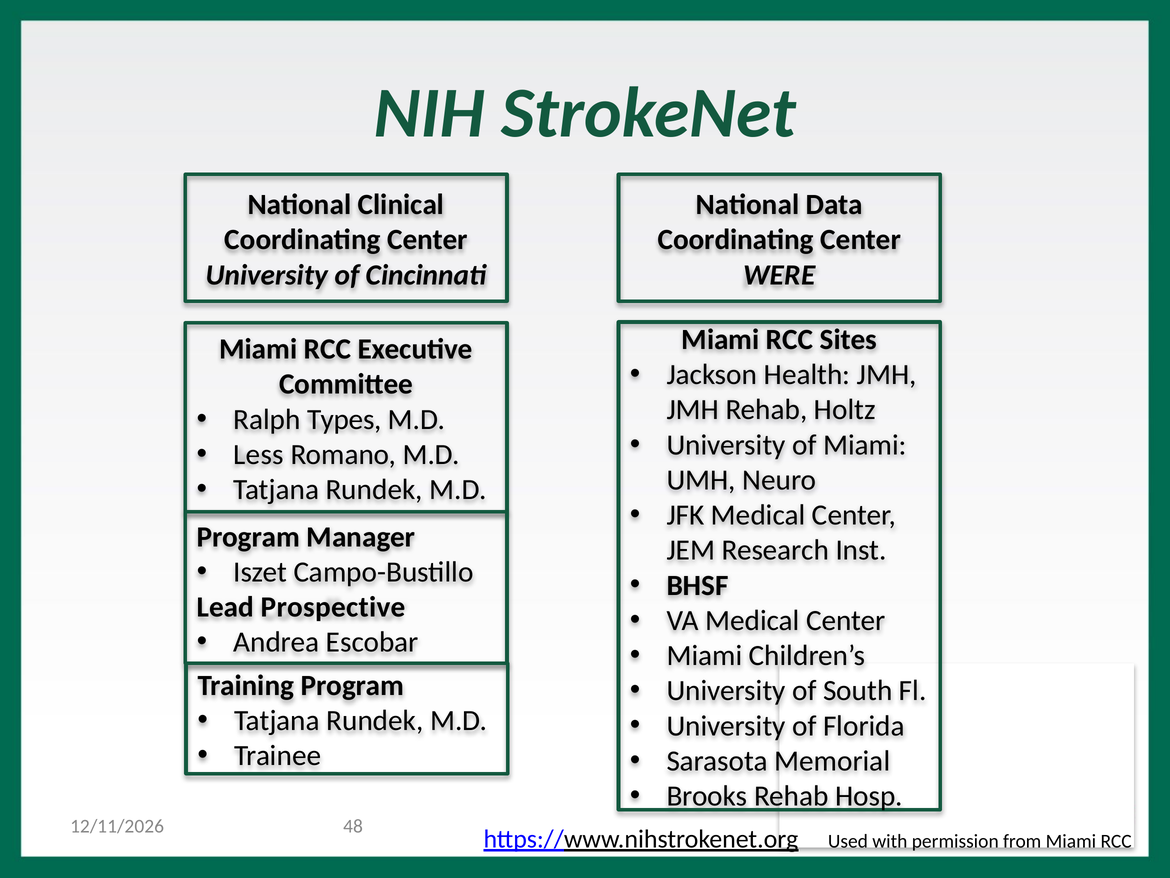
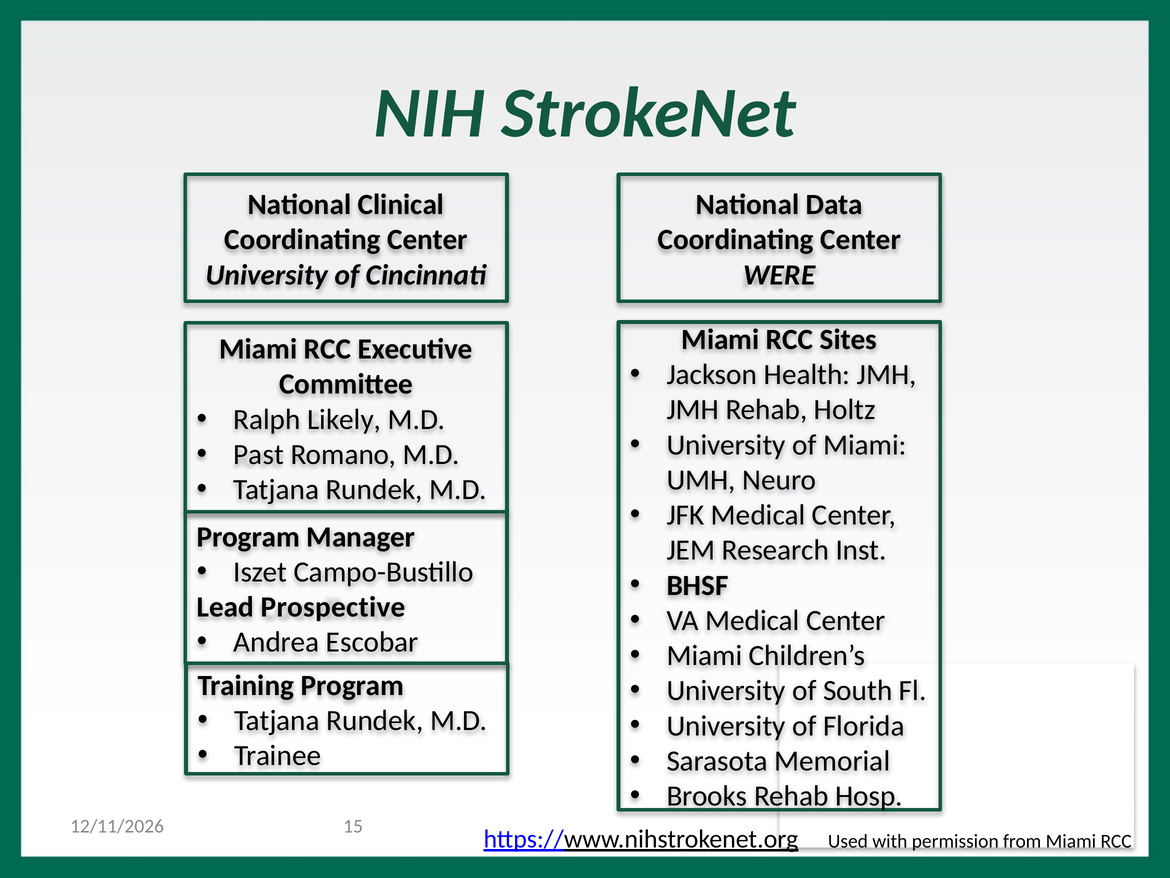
Types: Types -> Likely (344, 419)
Less: Less -> Past (259, 454)
48: 48 -> 15 (353, 826)
